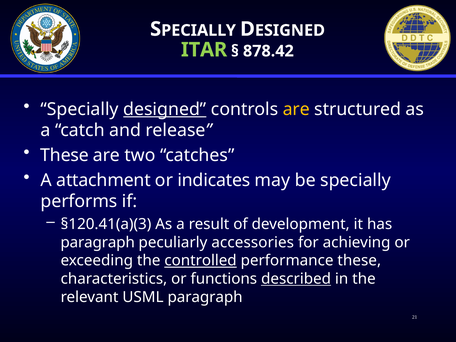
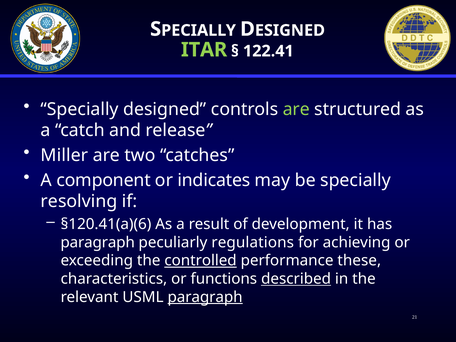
878.42: 878.42 -> 122.41 (268, 51)
designed underline: present -> none (165, 109)
are colour: yellow -> light green (296, 109)
These: These -> Miller (64, 155)
attachment: attachment -> component (104, 180)
performs: performs -> resolving (79, 201)
§120.41(a)(3: §120.41(a)(3 -> §120.41(a)(6 (106, 224)
accessories: accessories -> regulations (253, 242)
paragraph underline: none -> present (205, 297)
